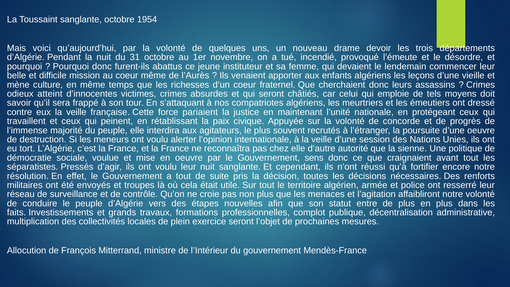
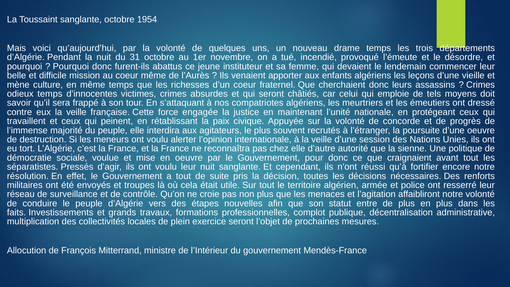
drame devoir: devoir -> temps (379, 48)
odieux atteint: atteint -> temps (50, 94)
pariaient: pariaient -> engagée (200, 112)
sens: sens -> pour (314, 158)
